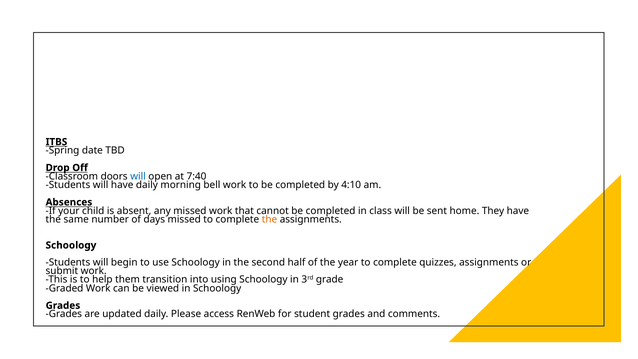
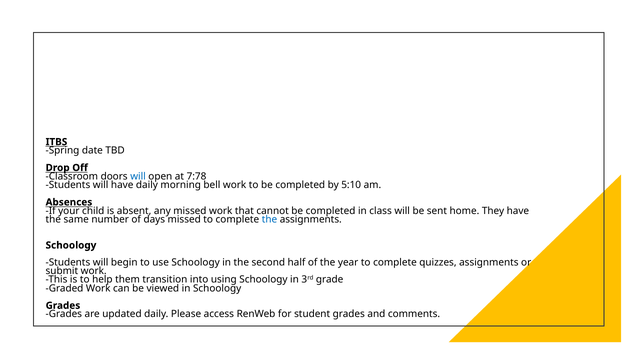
7:40: 7:40 -> 7:78 (197, 176)
4:10: 4:10 -> 5:10 (351, 185)
the colour: orange -> blue (269, 219)
